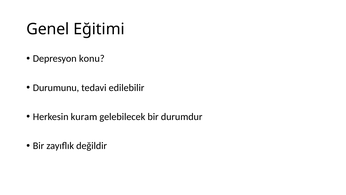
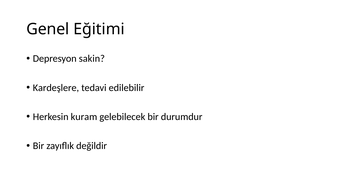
konu: konu -> sakin (92, 58)
Durumunu: Durumunu -> Kardeşlere (56, 88)
